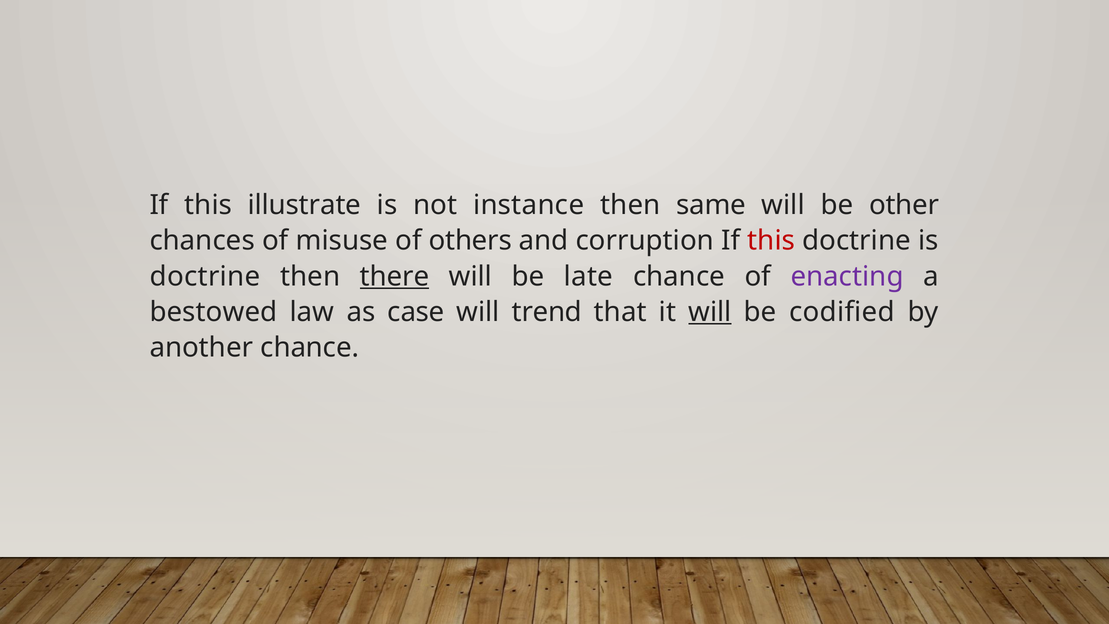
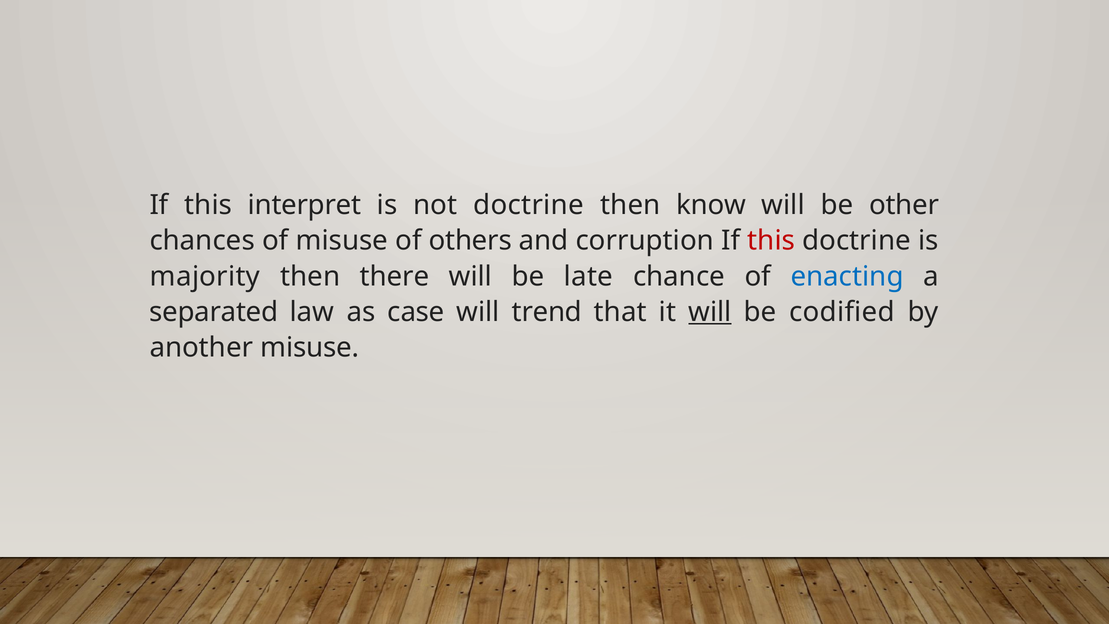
illustrate: illustrate -> interpret (305, 205)
not instance: instance -> doctrine (529, 205)
same: same -> know (711, 205)
doctrine: doctrine -> majority (205, 276)
there underline: present -> none (395, 276)
enacting colour: purple -> blue (847, 276)
bestowed: bestowed -> separated (214, 312)
another chance: chance -> misuse (310, 347)
